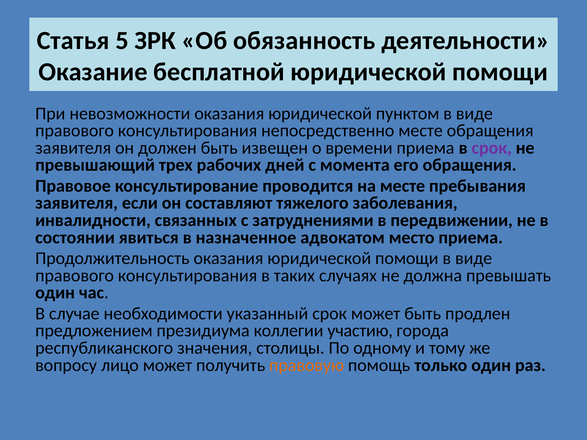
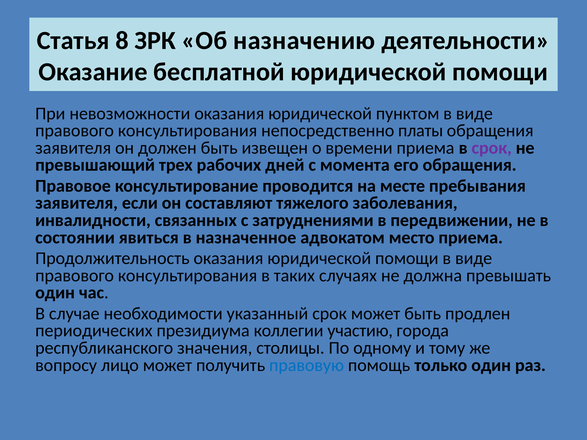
5: 5 -> 8 (122, 40)
обязанность: обязанность -> назначению (304, 40)
непосредственно месте: месте -> платы (421, 131)
предложением: предложением -> периодических (94, 331)
правовую colour: orange -> blue (307, 365)
